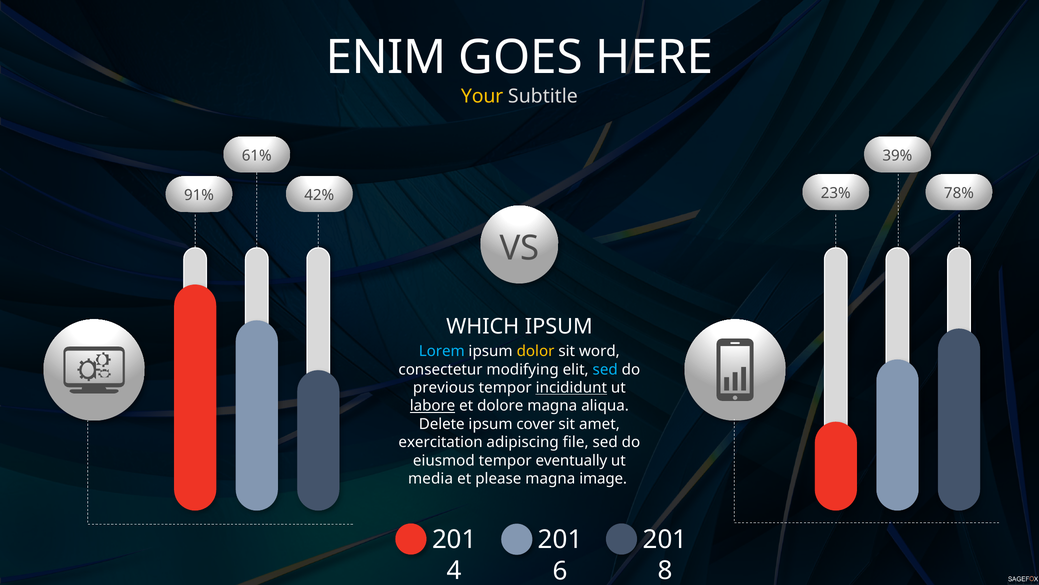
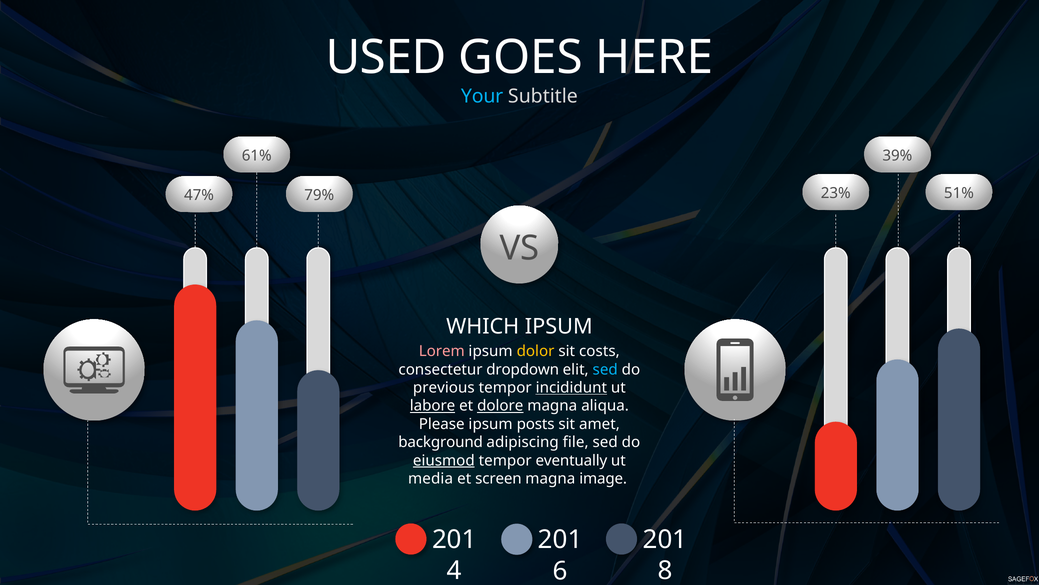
ENIM: ENIM -> USED (386, 58)
Your colour: yellow -> light blue (482, 96)
78%: 78% -> 51% (959, 193)
42%: 42% -> 79% (319, 195)
91%: 91% -> 47% (199, 195)
Lorem colour: light blue -> pink (442, 351)
word: word -> costs (599, 351)
modifying: modifying -> dropdown (523, 369)
dolore underline: none -> present (500, 406)
Delete: Delete -> Please (442, 424)
cover: cover -> posts (536, 424)
exercitation: exercitation -> background (441, 442)
eiusmod underline: none -> present (444, 460)
please: please -> screen (498, 478)
